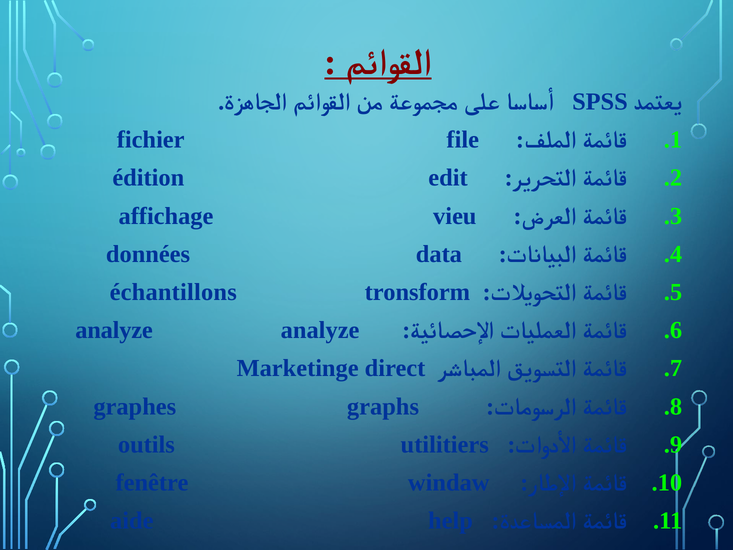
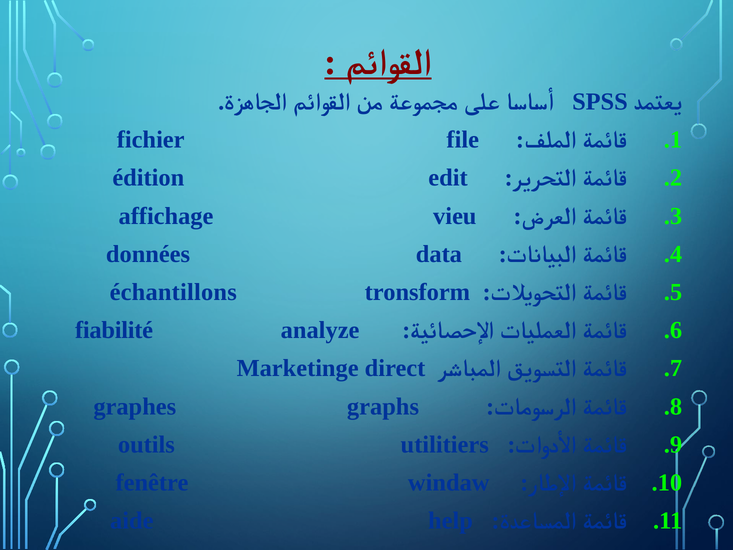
analyze: analyze -> fiabilité (114, 330)
